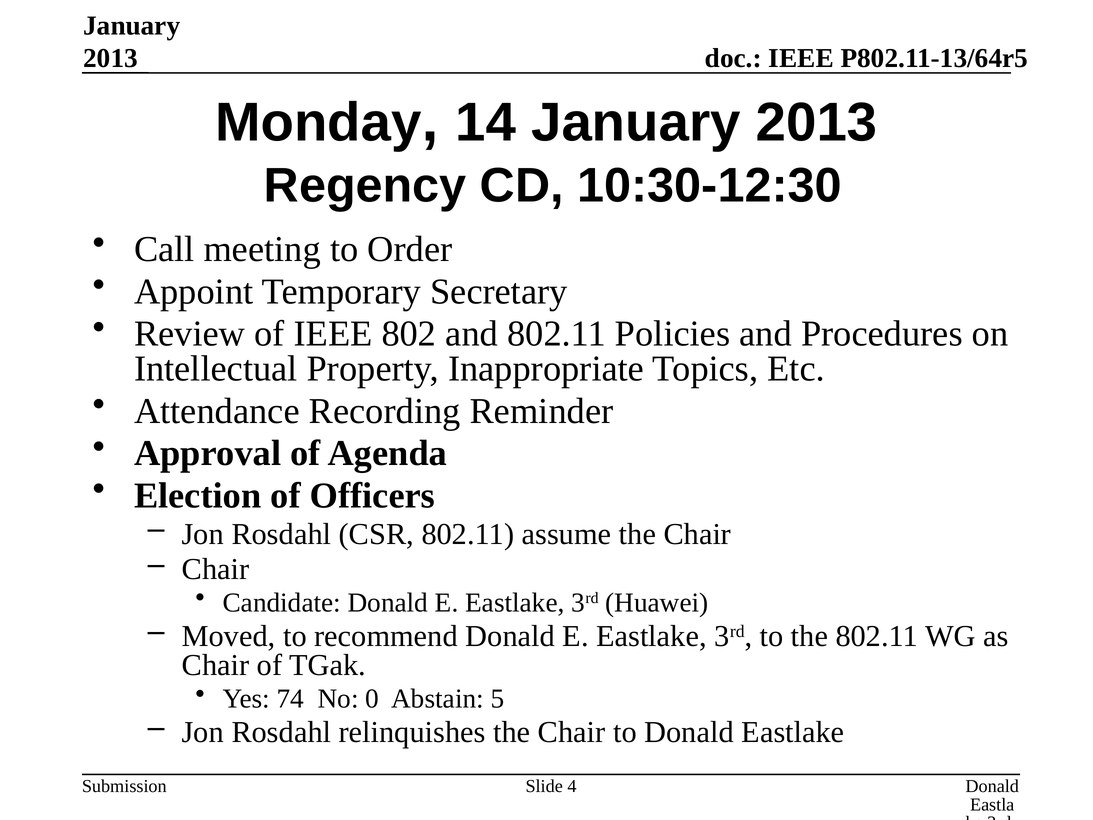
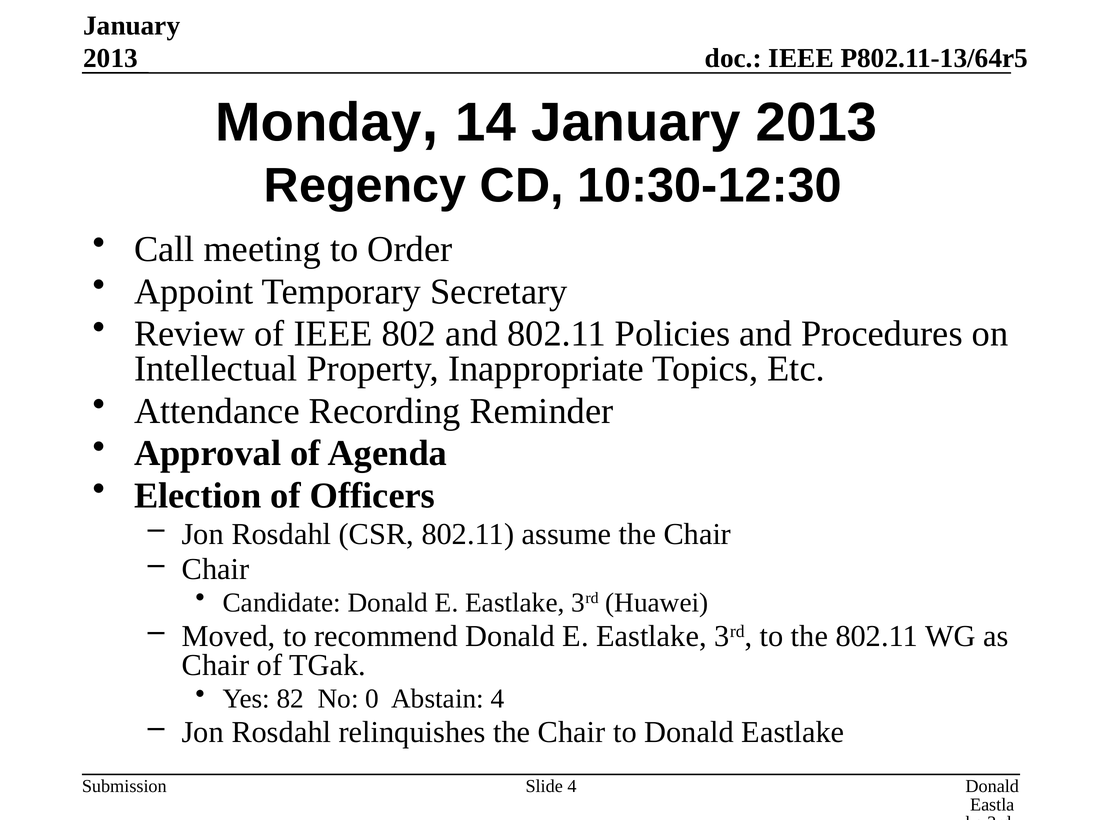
74: 74 -> 82 (290, 699)
Abstain 5: 5 -> 4 (497, 699)
